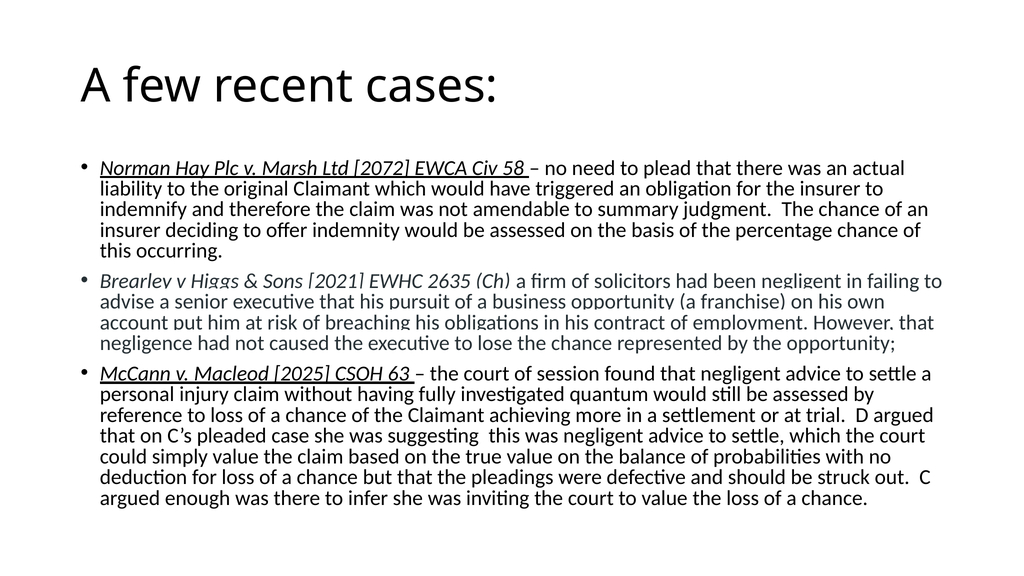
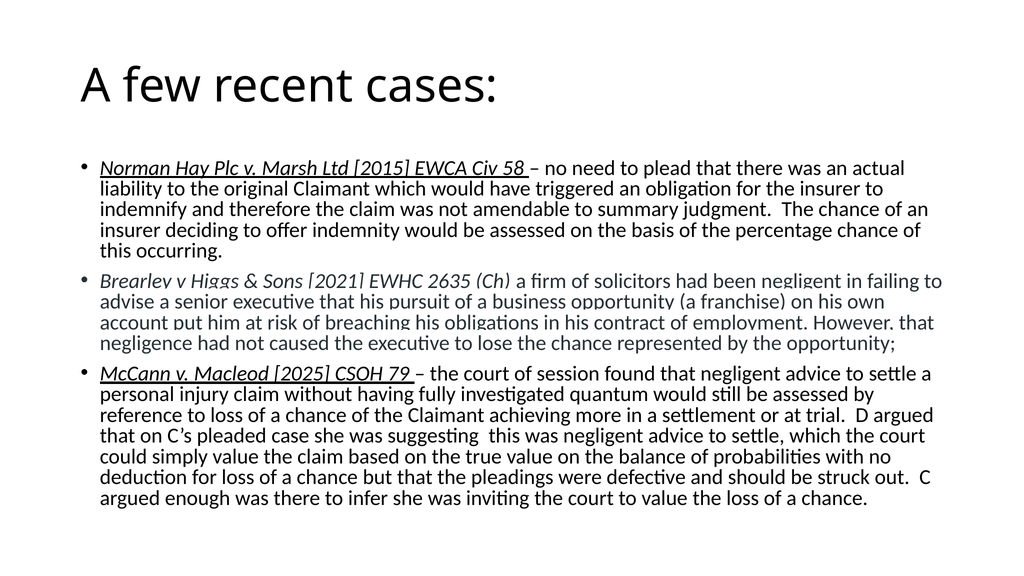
2072: 2072 -> 2015 (382, 168)
63: 63 -> 79 (399, 374)
